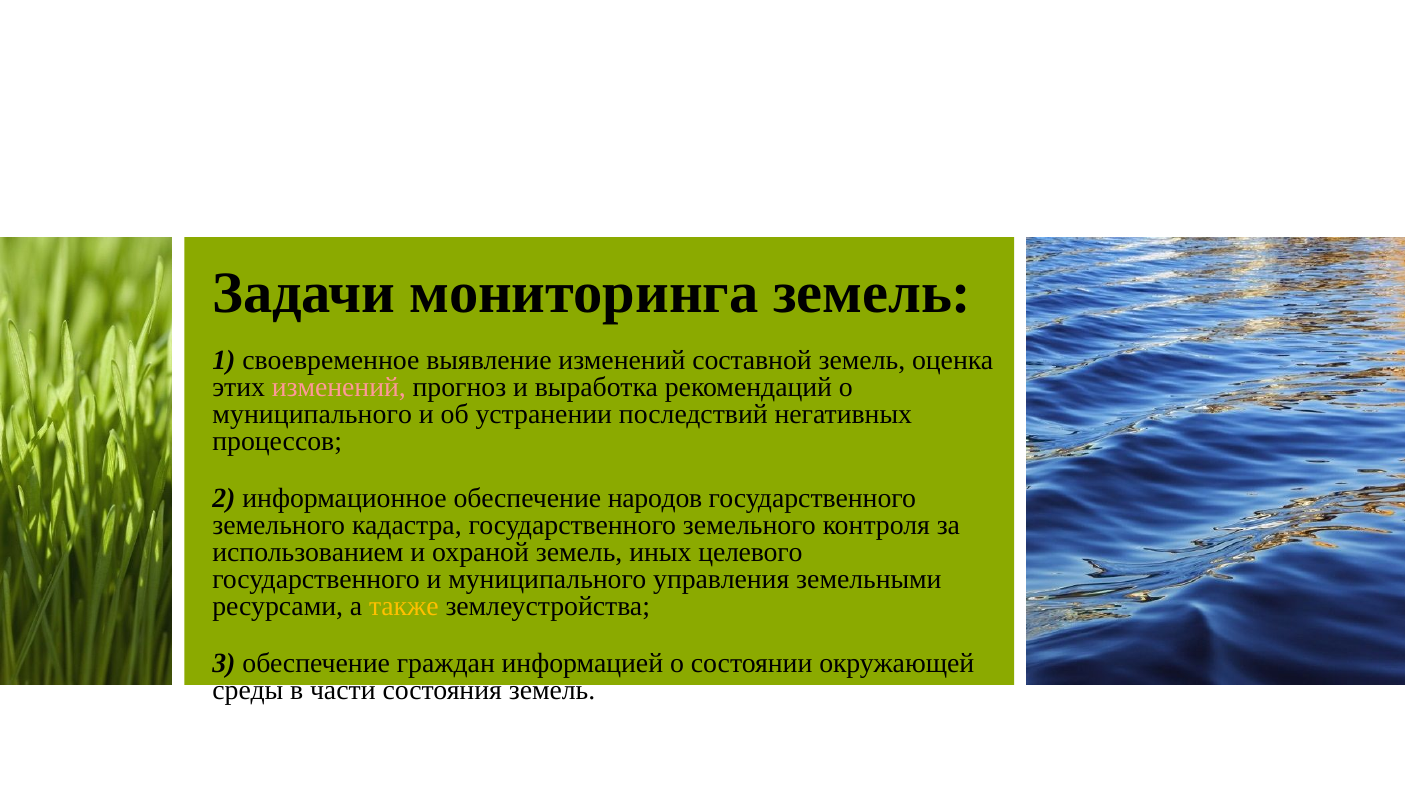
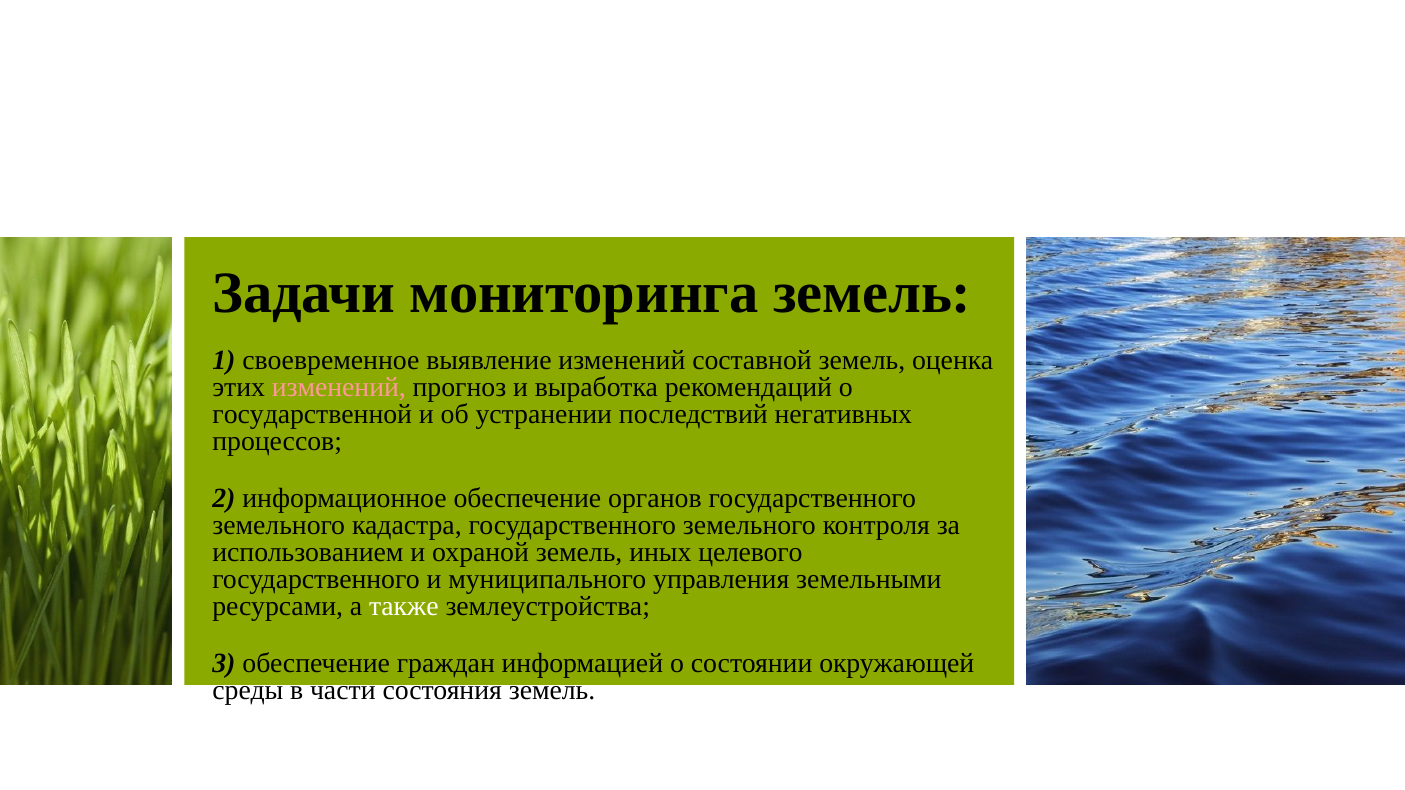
муниципального: муниципального -> государственной (312, 415)
народов: народов -> органов (655, 499)
также colour: yellow -> white (404, 607)
